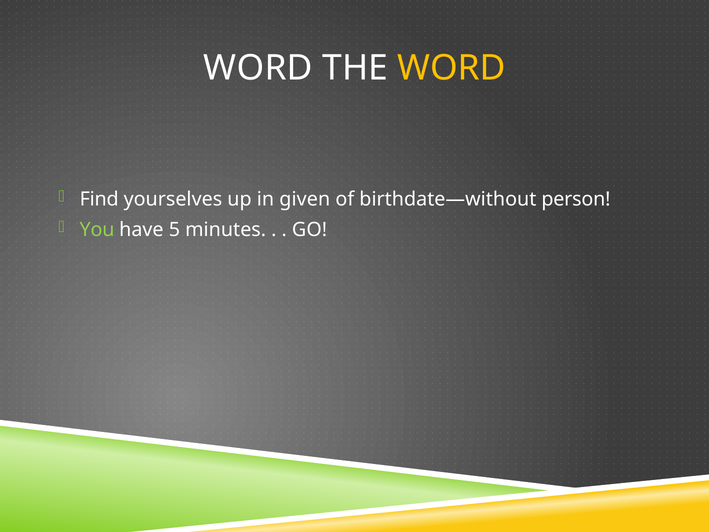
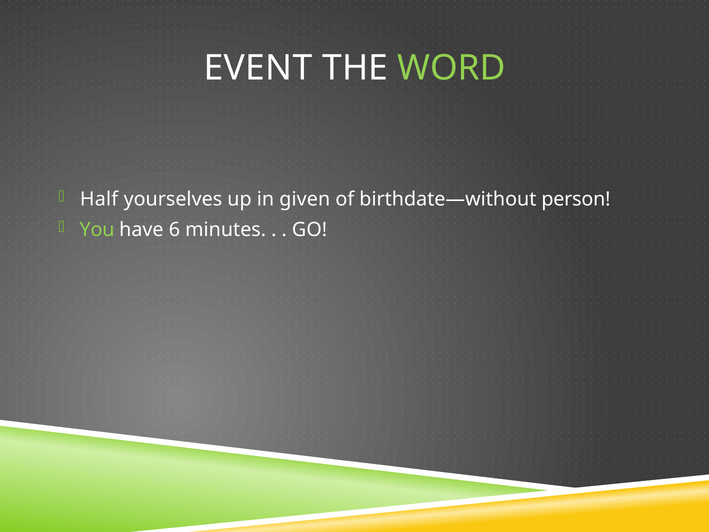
WORD: WORD -> EVENT (258, 68)
WORD colour: yellow -> light green (451, 68)
Find: Find -> Half (99, 199)
5: 5 -> 6 (174, 230)
